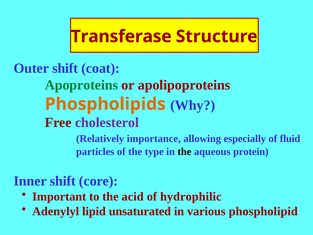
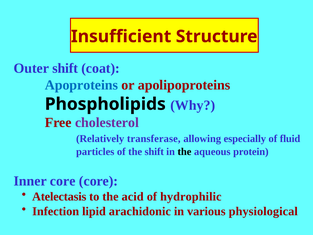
Transferase: Transferase -> Insufficient (121, 36)
Apoproteins colour: green -> blue (81, 85)
Phospholipids colour: orange -> black (105, 104)
importance: importance -> transferase (154, 139)
the type: type -> shift (154, 151)
Inner shift: shift -> core (63, 181)
Important: Important -> Atelectasis (59, 196)
Adenylyl: Adenylyl -> Infection (56, 211)
unsaturated: unsaturated -> arachidonic (140, 211)
phospholipid: phospholipid -> physiological (263, 211)
